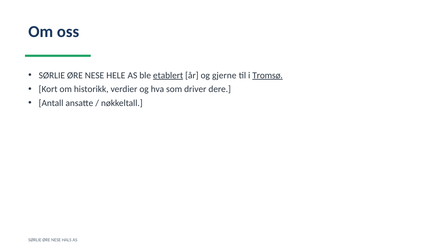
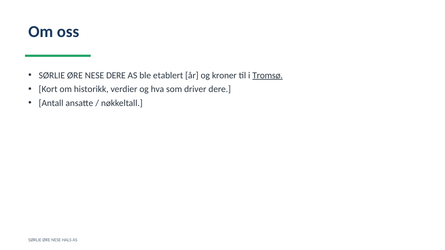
NESE HELE: HELE -> DERE (116, 75)
etablert underline: present -> none (168, 75)
gjerne: gjerne -> kroner (224, 75)
